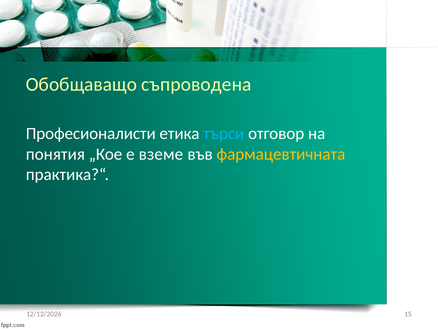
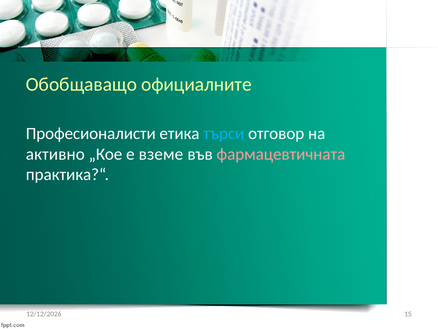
съпроводена: съпроводена -> официалните (197, 84)
понятия: понятия -> активно (55, 154)
фармацевтичната colour: yellow -> pink (281, 154)
